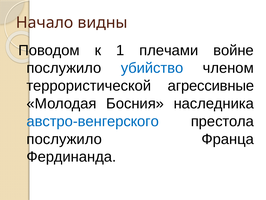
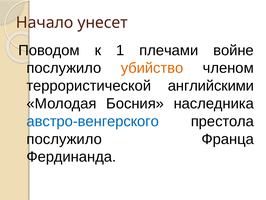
видны: видны -> унесет (103, 23)
убийство colour: blue -> orange (152, 68)
агрессивные: агрессивные -> английскими (211, 86)
